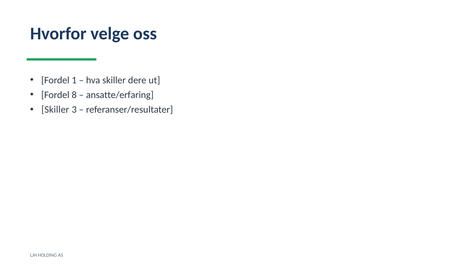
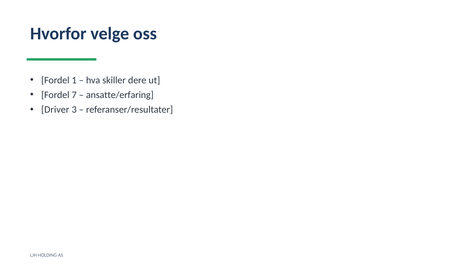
8: 8 -> 7 (74, 95)
Skiller: Skiller -> Driver (55, 110)
